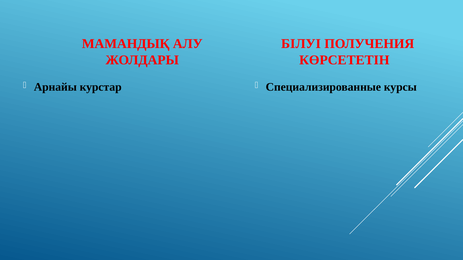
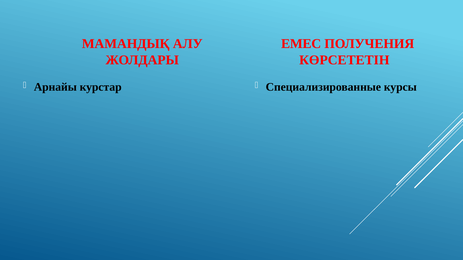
БІЛУІ: БІЛУІ -> ЕМЕС (301, 44)
